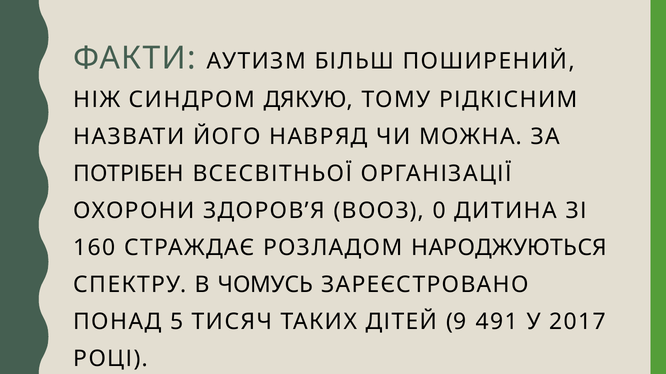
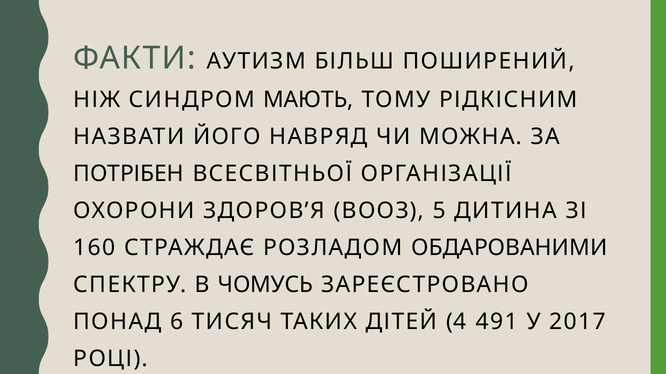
ДЯКУЮ: ДЯКУЮ -> МАЮТЬ (308, 100)
0: 0 -> 5 (439, 211)
НАРОДЖУЮТЬСЯ: НАРОДЖУЮТЬСЯ -> ОБДАРОВАНИМИ (509, 248)
5: 5 -> 6 (177, 322)
9: 9 -> 4 (456, 322)
